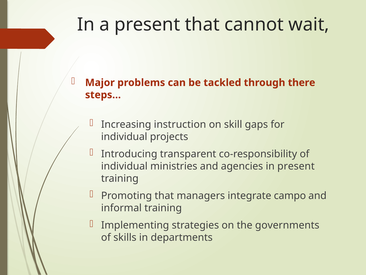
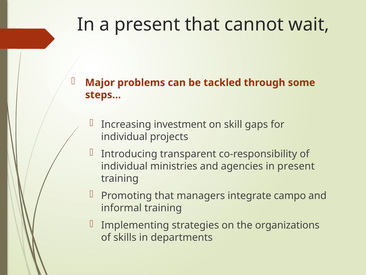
there: there -> some (302, 82)
instruction: instruction -> investment (180, 124)
governments: governments -> organizations (287, 225)
